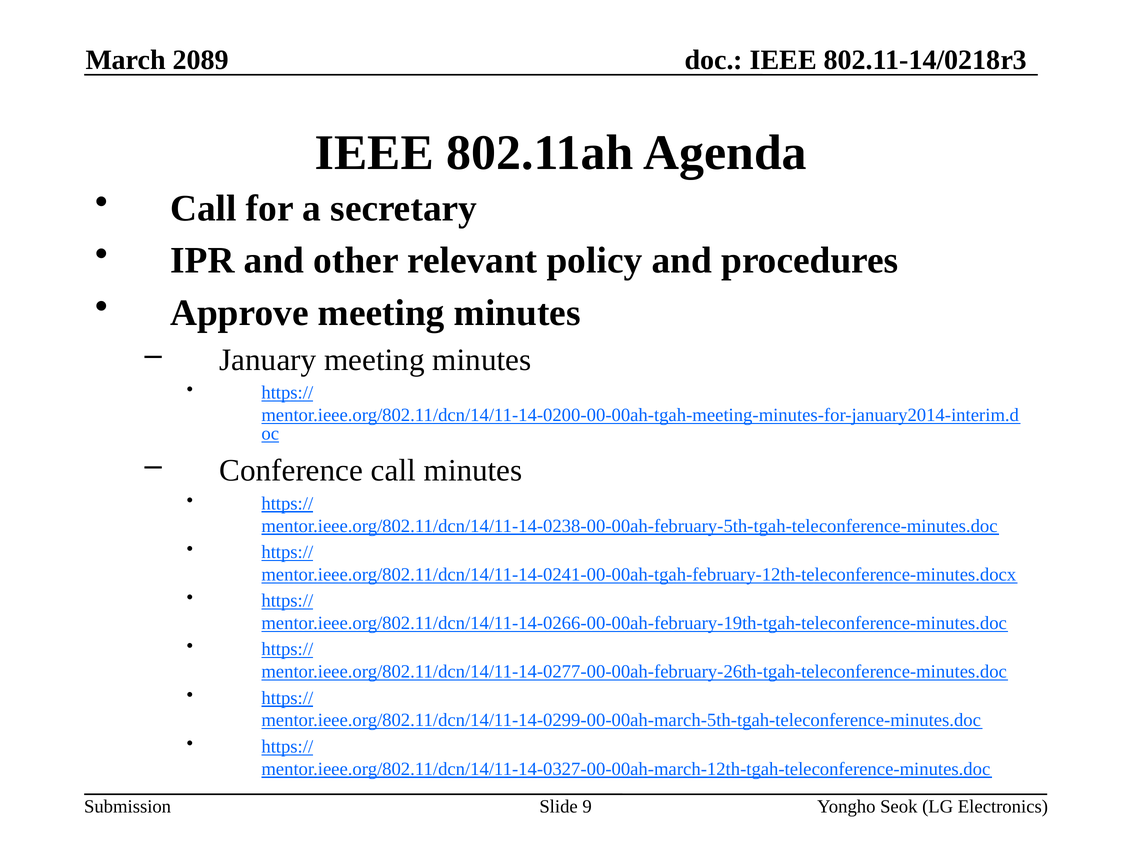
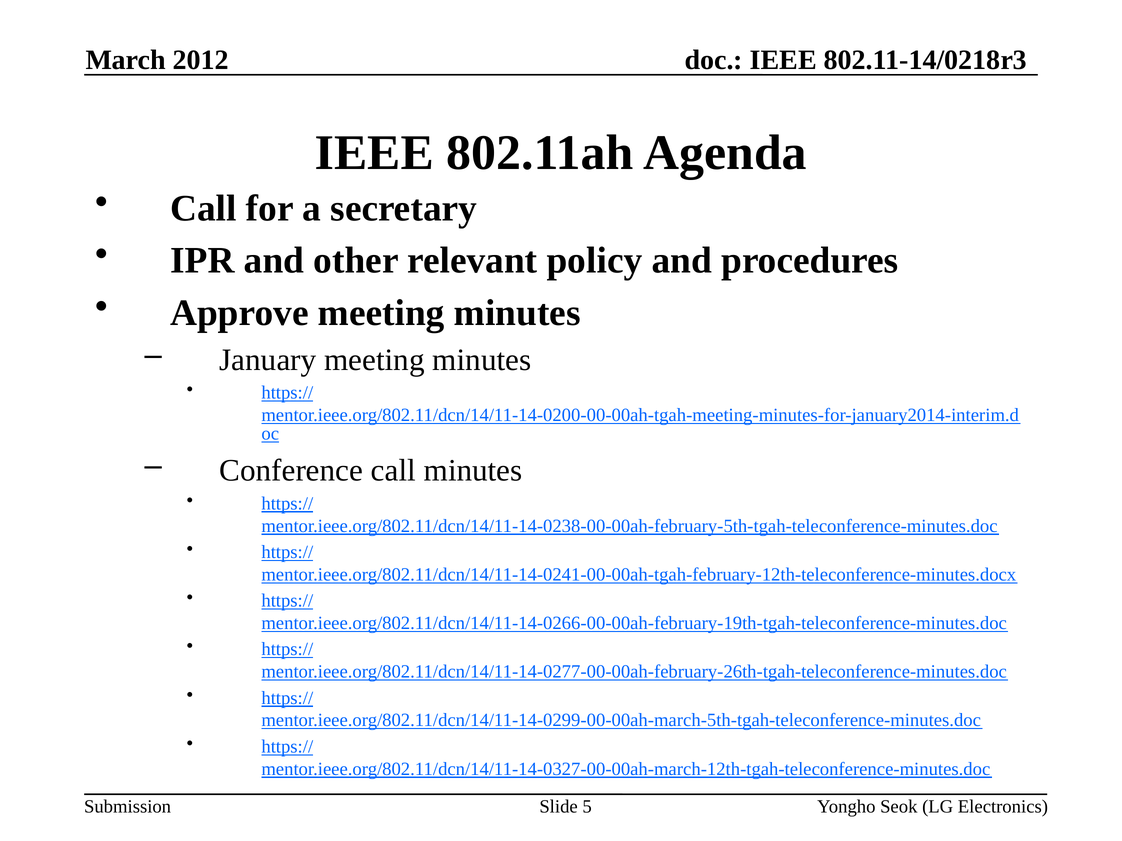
2089: 2089 -> 2012 (201, 60)
9: 9 -> 5 (587, 807)
